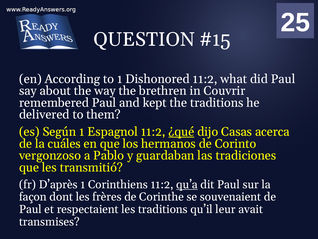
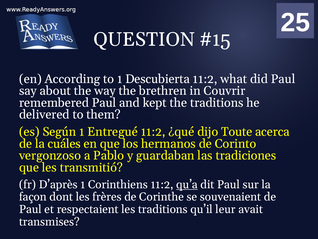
Dishonored: Dishonored -> Descubierta (158, 79)
Espagnol: Espagnol -> Entregué (113, 131)
¿qué underline: present -> none (181, 131)
Casas: Casas -> Toute (237, 131)
